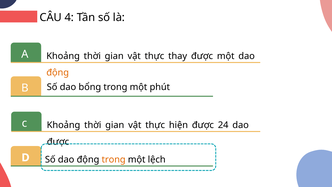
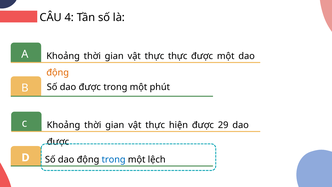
thực thay: thay -> thực (178, 56)
Số dao bổng: bổng -> được (90, 87)
24: 24 -> 29 (223, 125)
trong colour: orange -> blue (114, 159)
